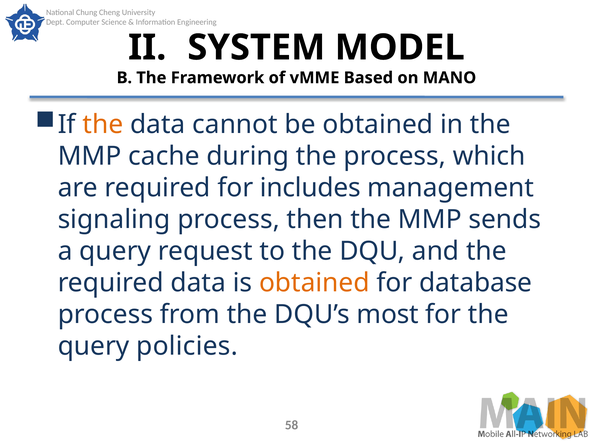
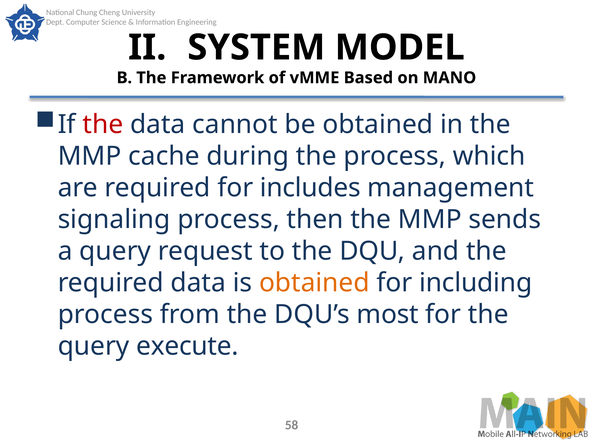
the colour: orange -> red (103, 124)
database: database -> including (476, 283)
policies: policies -> execute (187, 346)
